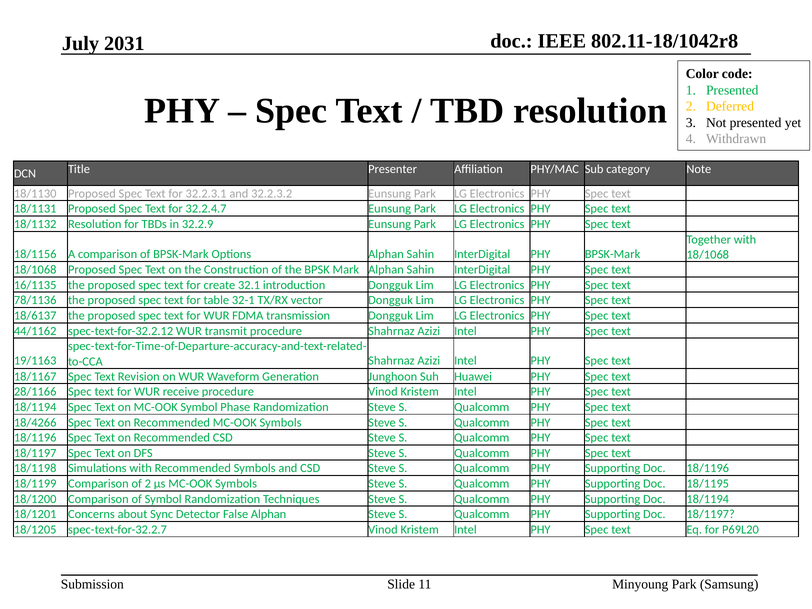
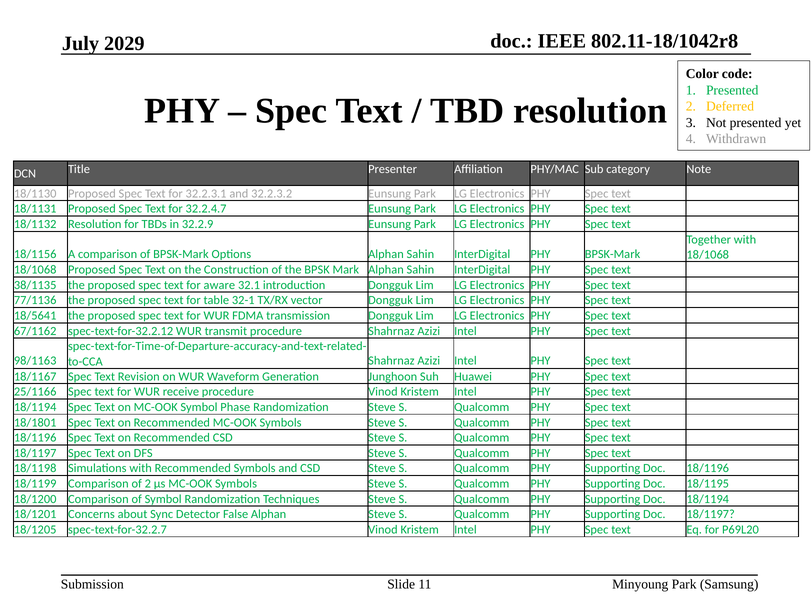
2031: 2031 -> 2029 (124, 43)
16/1135: 16/1135 -> 38/1135 (35, 285)
create: create -> aware (219, 285)
78/1136: 78/1136 -> 77/1136 (35, 300)
18/6137: 18/6137 -> 18/5641 (35, 316)
44/1162: 44/1162 -> 67/1162 (35, 331)
19/1163: 19/1163 -> 98/1163 (35, 361)
28/1166: 28/1166 -> 25/1166 (35, 392)
18/4266: 18/4266 -> 18/1801 (35, 422)
